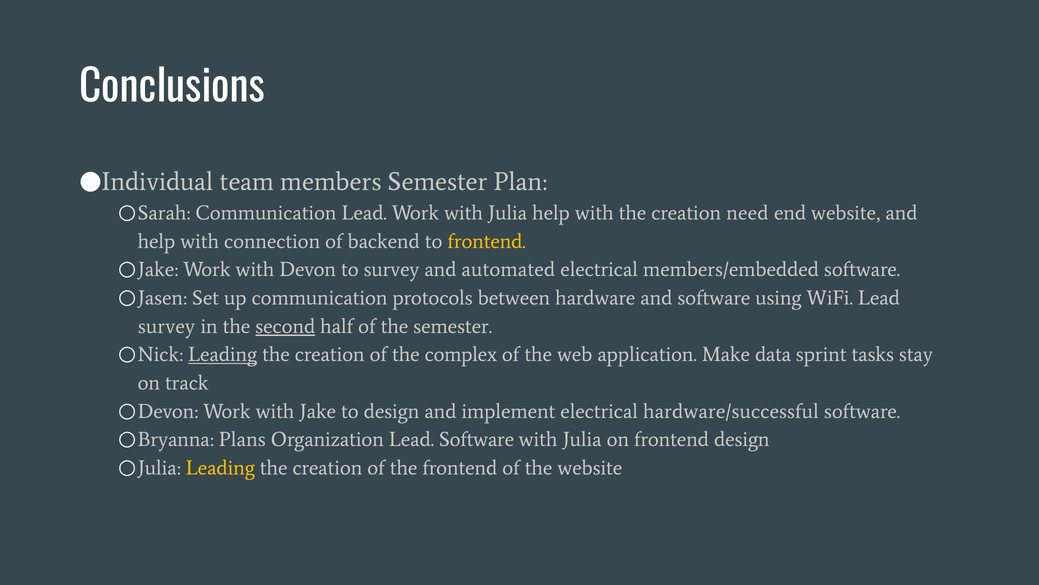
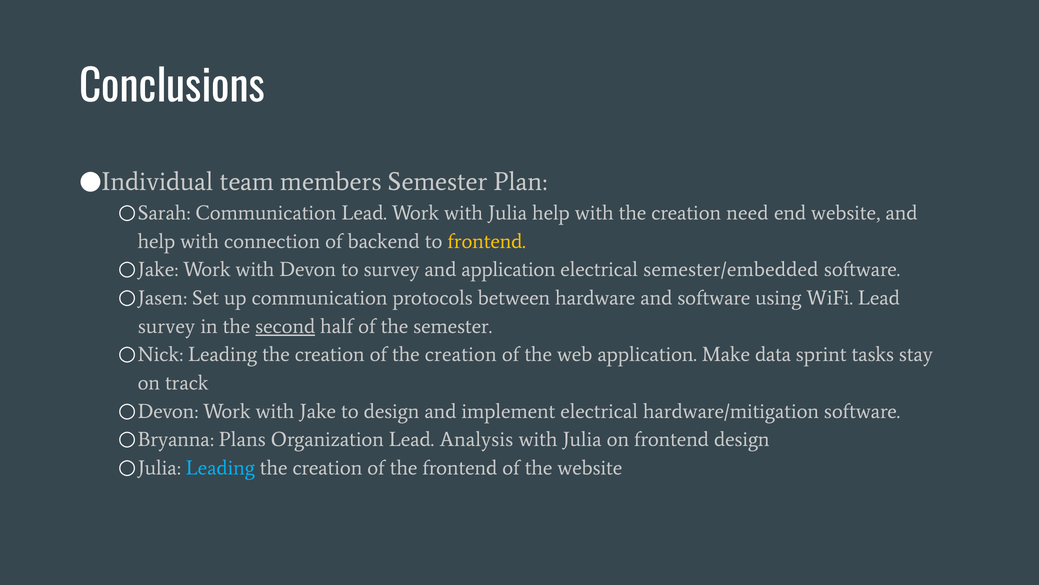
and automated: automated -> application (508, 269)
members/embedded: members/embedded -> semester/embedded (731, 269)
Leading underline: present -> none (223, 354)
of the complex: complex -> creation (461, 354)
hardware/successful: hardware/successful -> hardware/mitigation (731, 411)
Lead Software: Software -> Analysis (476, 439)
Leading colour: yellow -> light blue (220, 468)
